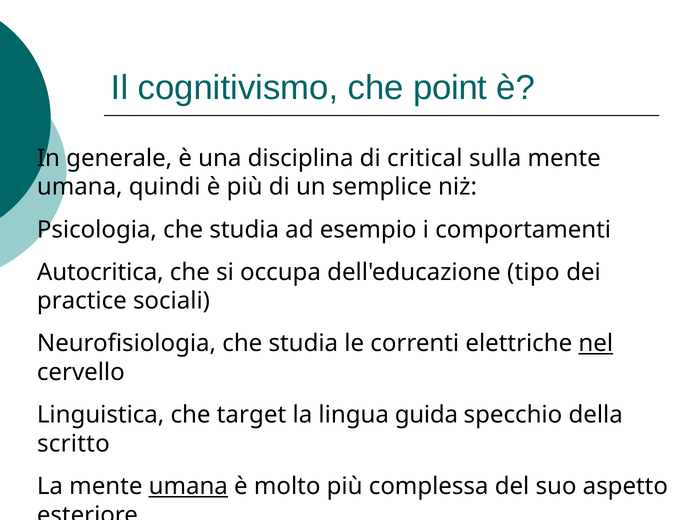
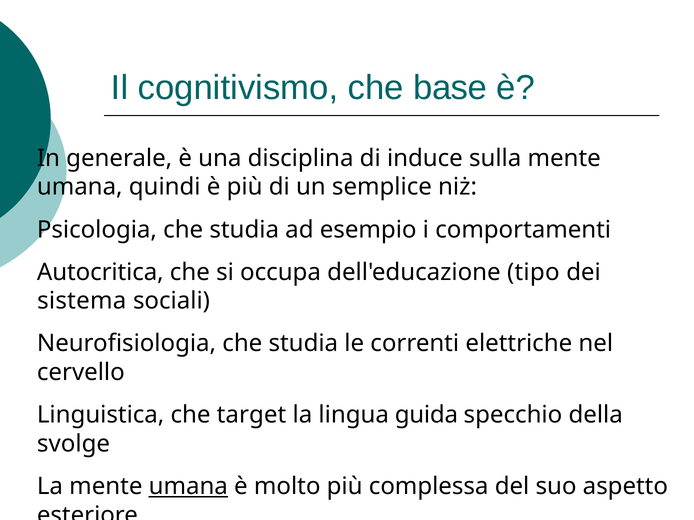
point: point -> base (450, 88)
critical: critical -> induce (425, 158)
practice: practice -> sistema (82, 301)
nel underline: present -> none (596, 344)
scritto: scritto -> svolge (74, 444)
